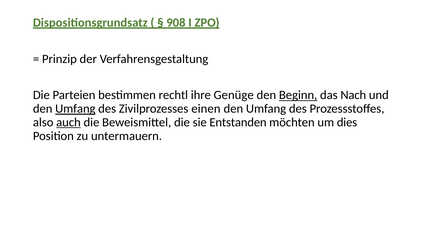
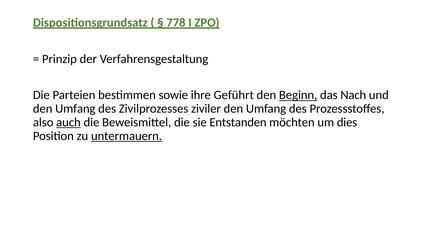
908: 908 -> 778 (176, 23)
rechtl: rechtl -> sowie (173, 95)
Genüge: Genüge -> Geführt (234, 95)
Umfang underline: present -> none (75, 109)
einen: einen -> ziviler (206, 109)
untermauern underline: none -> present (126, 136)
